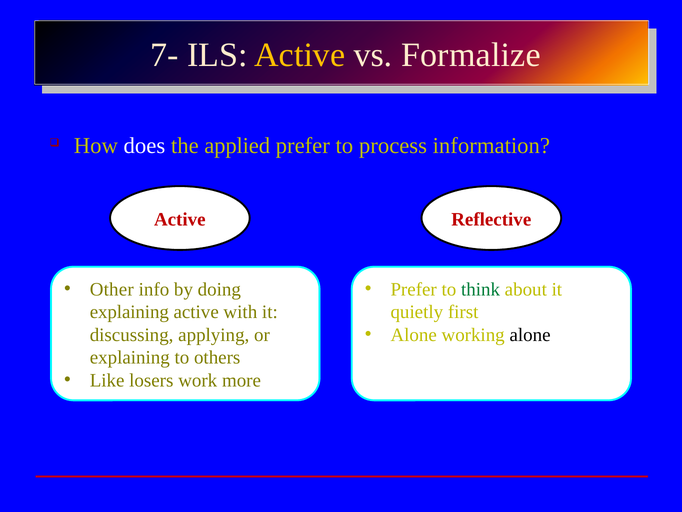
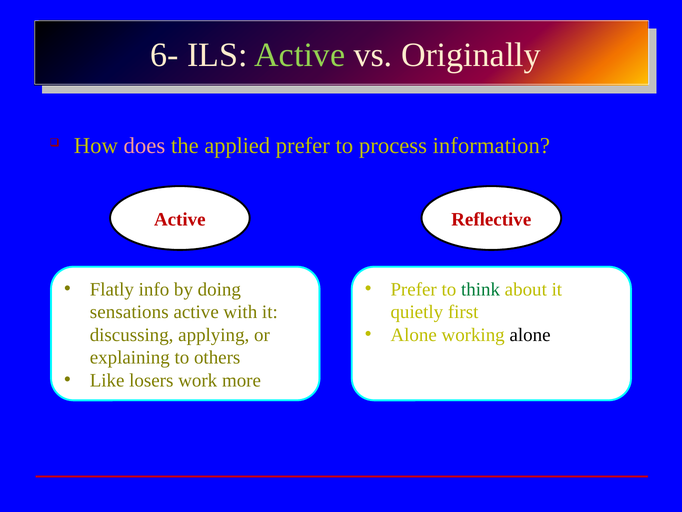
7-: 7- -> 6- (164, 55)
Active colour: yellow -> light green (300, 55)
Formalize: Formalize -> Originally (471, 55)
does colour: white -> pink (144, 145)
Other: Other -> Flatly (112, 289)
explaining: explaining -> sensations (129, 312)
